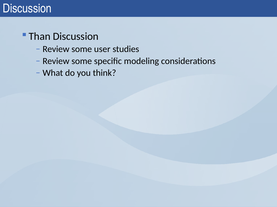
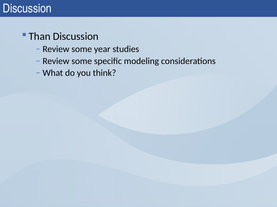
user: user -> year (102, 49)
